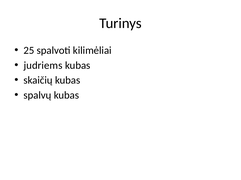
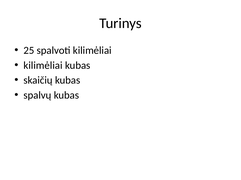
judriems: judriems -> kilimėliai (43, 66)
